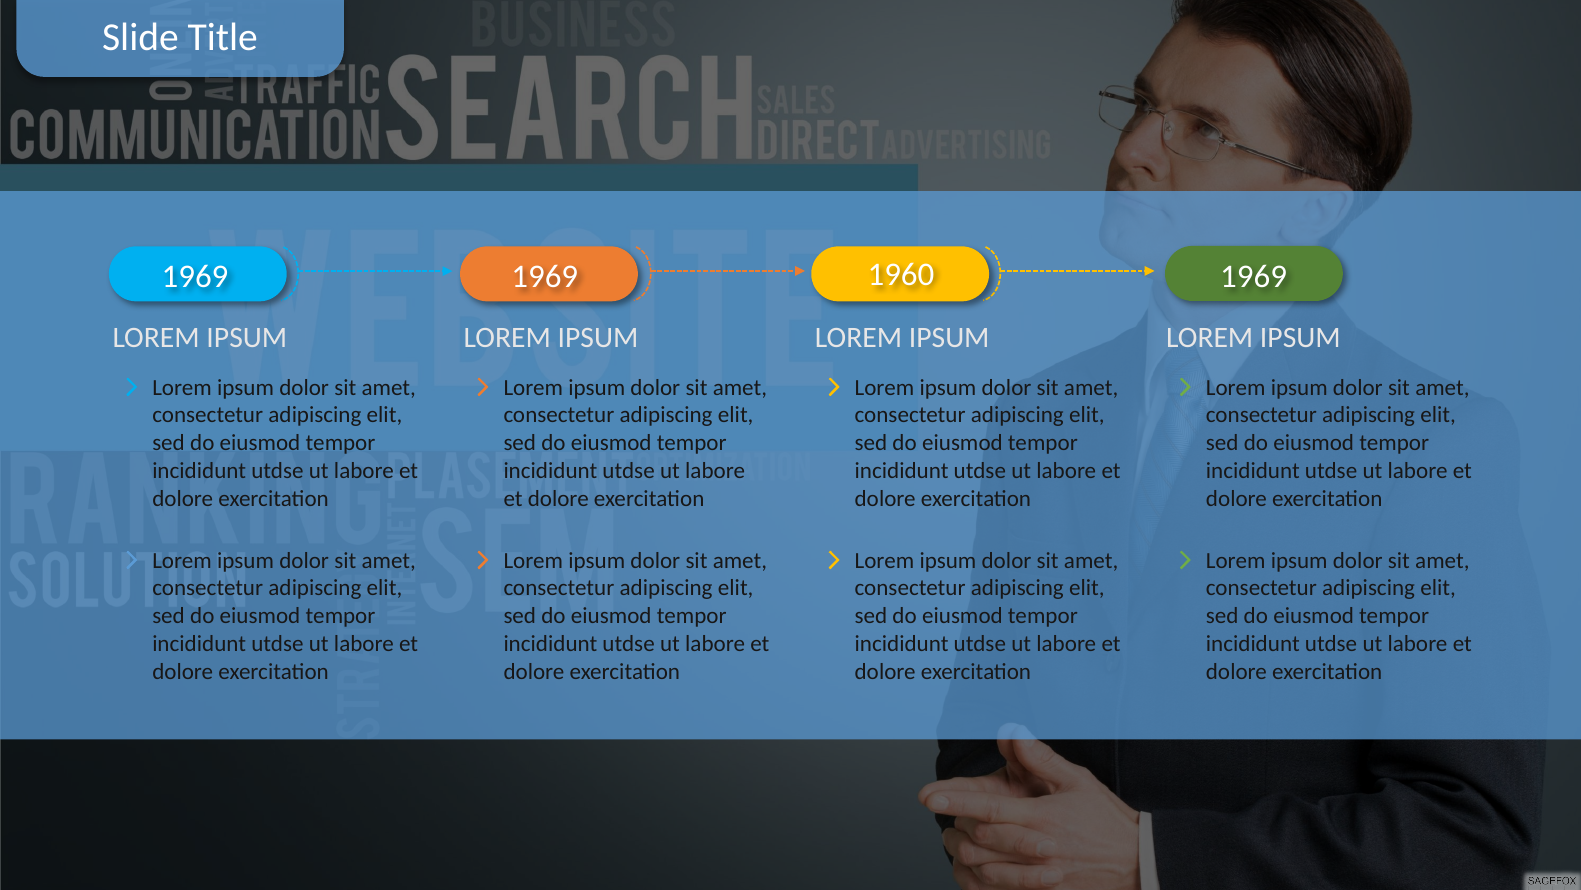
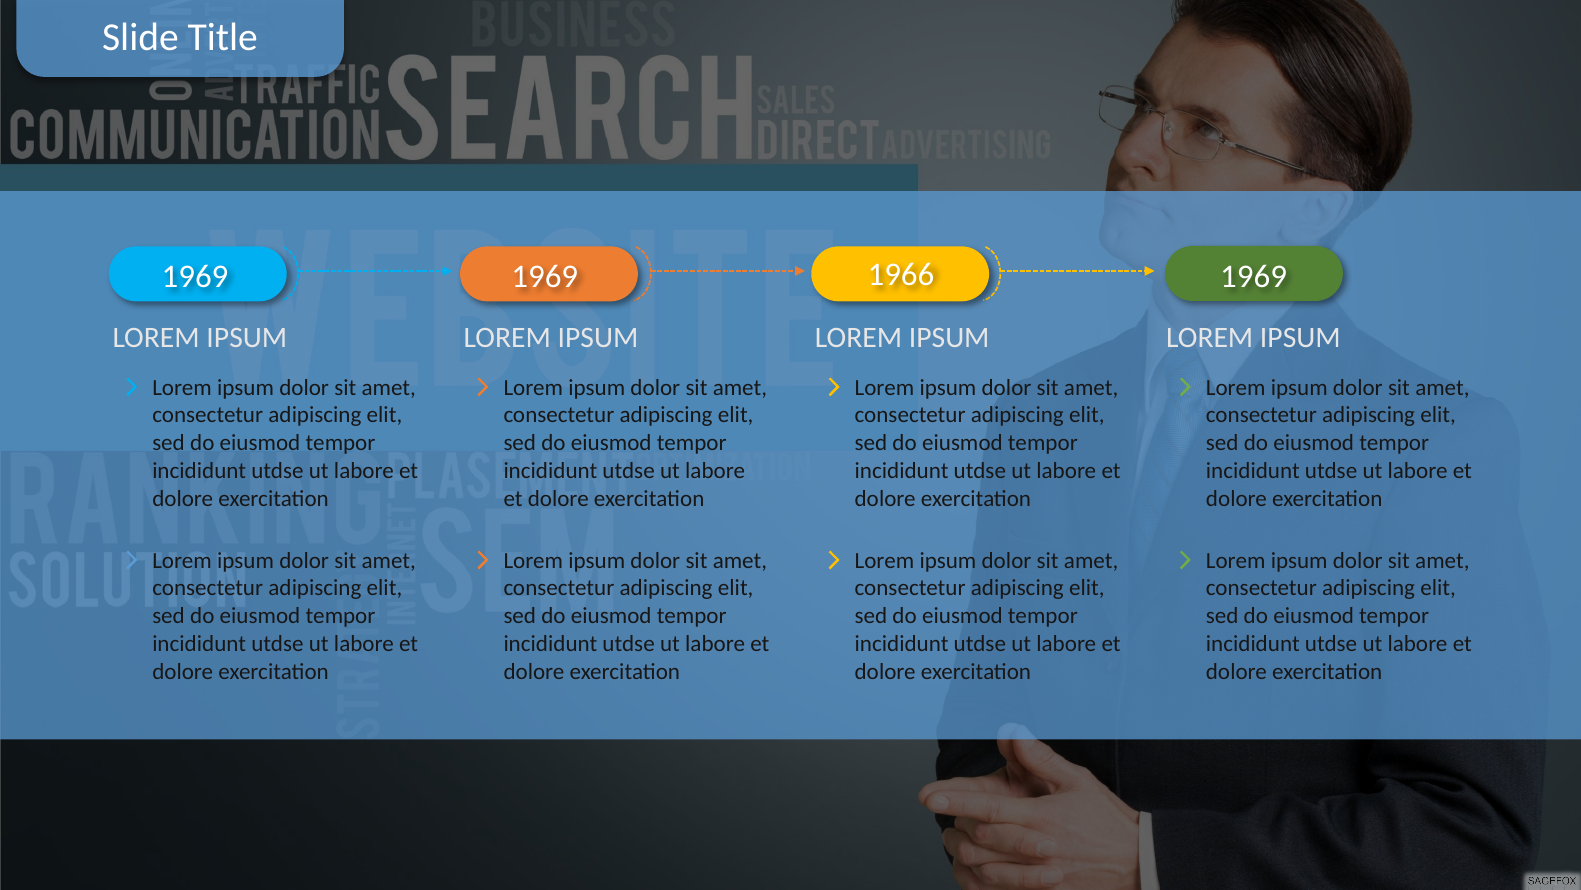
1960: 1960 -> 1966 (901, 274)
